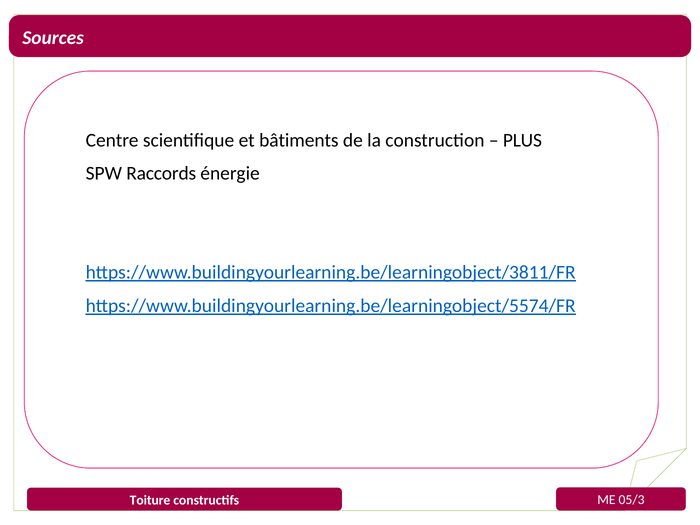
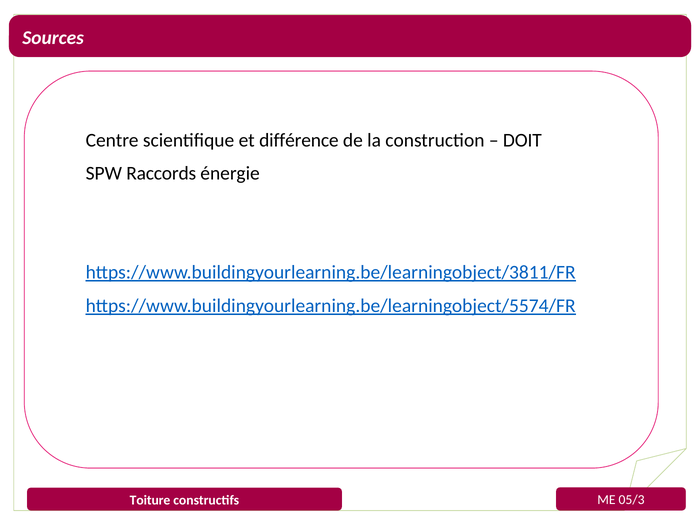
bâtiments: bâtiments -> différence (299, 140)
PLUS: PLUS -> DOIT (522, 140)
